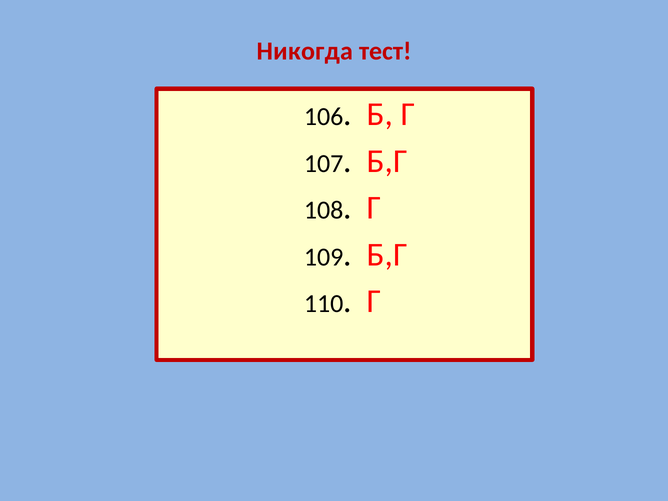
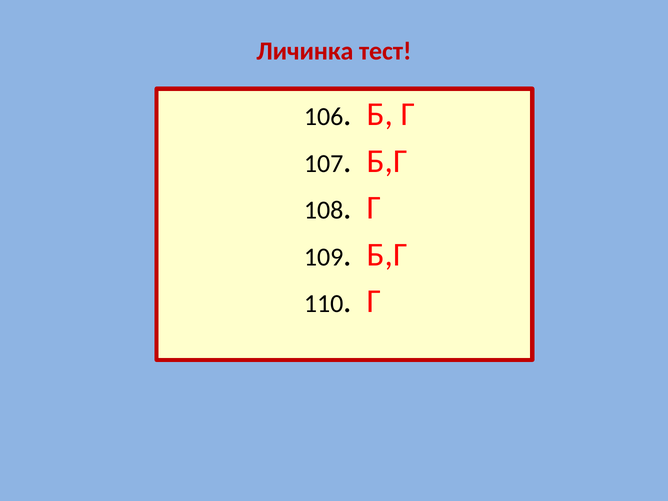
Никогда: Никогда -> Личинка (305, 51)
